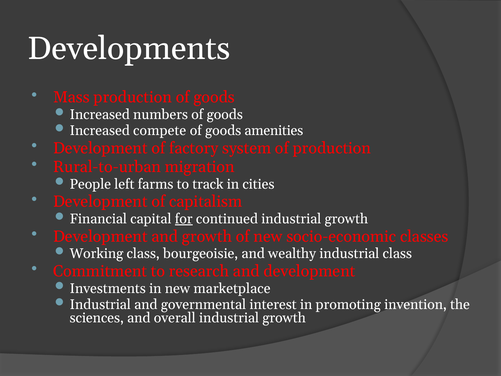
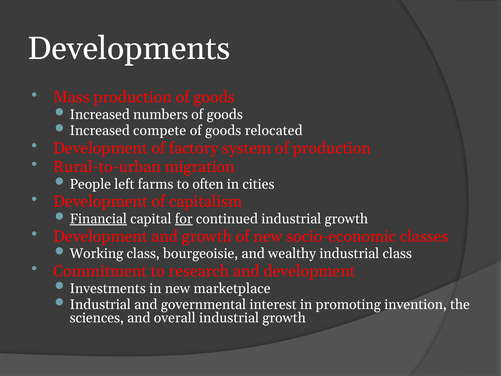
amenities: amenities -> relocated (274, 131)
track: track -> often (208, 184)
Financial underline: none -> present (98, 219)
